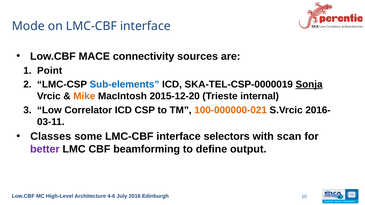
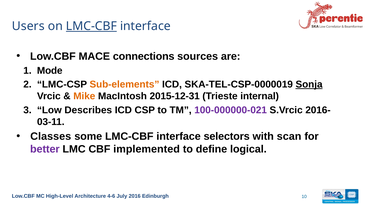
Mode: Mode -> Users (28, 26)
LMC-CBF underline: none -> present (91, 26)
connectivity: connectivity -> connections (144, 56)
Point: Point -> Mode (50, 71)
Sub-elements colour: blue -> orange (124, 84)
2015-12-20: 2015-12-20 -> 2015-12-31 (175, 96)
Correlator: Correlator -> Describes (88, 110)
100-000000-021 colour: orange -> purple (231, 110)
beamforming: beamforming -> implemented (147, 149)
output: output -> logical (248, 149)
